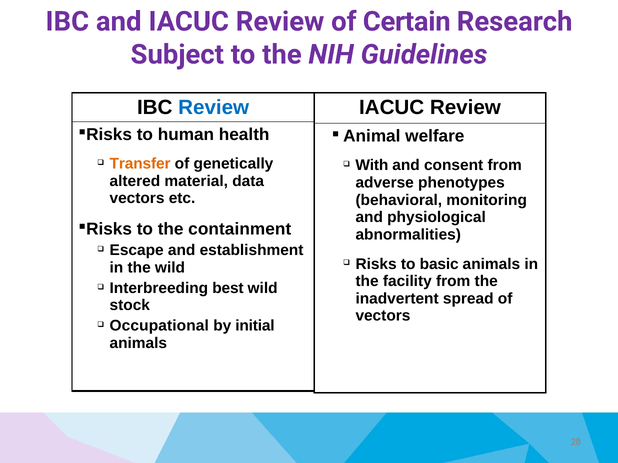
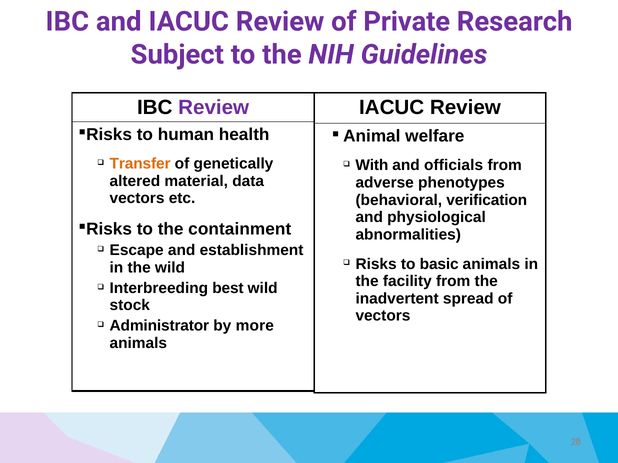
Certain: Certain -> Private (407, 22)
Review colour: blue -> purple (214, 108)
consent: consent -> officials (454, 166)
monitoring: monitoring -> verification (487, 200)
Occupational: Occupational -> Administrator (159, 326)
initial: initial -> more (255, 326)
